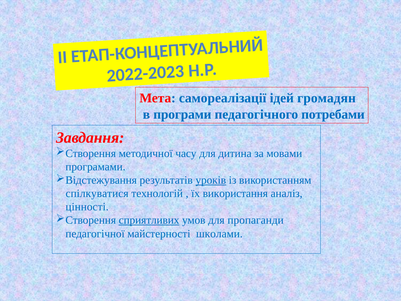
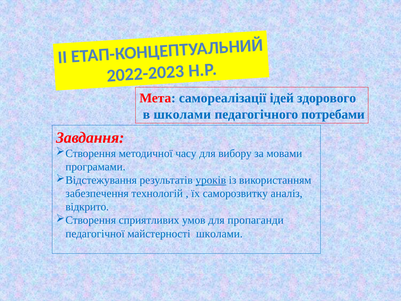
громадян: громадян -> здорового (327, 98)
в програми: програми -> школами (182, 114)
дитина: дитина -> вибору (235, 153)
спілкуватися: спілкуватися -> забезпечення (97, 193)
використання: використання -> саморозвитку (235, 193)
цінності: цінності -> відкрито (87, 207)
сприятливих underline: present -> none (149, 220)
